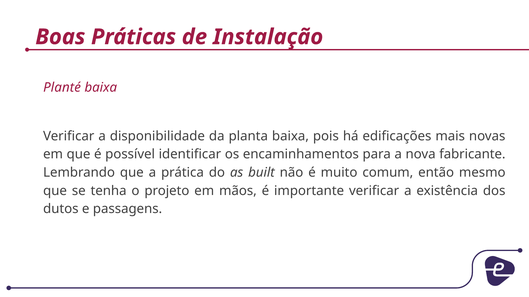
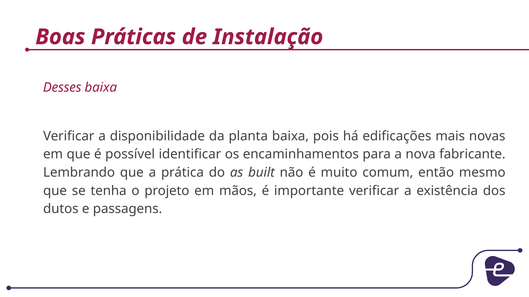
Planté: Planté -> Desses (62, 88)
